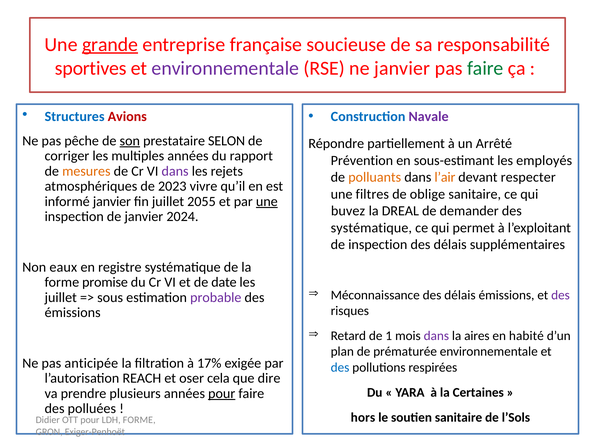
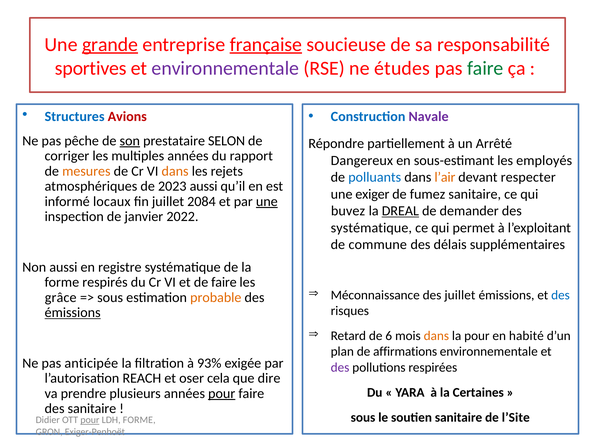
française underline: none -> present (266, 45)
ne janvier: janvier -> études (402, 68)
Prévention: Prévention -> Dangereux (362, 160)
dans colour: purple -> orange (175, 171)
polluants colour: orange -> blue (375, 177)
2023 vivre: vivre -> aussi (204, 186)
filtres: filtres -> exiger (372, 194)
oblige: oblige -> fumez (428, 194)
informé janvier: janvier -> locaux (112, 202)
2055: 2055 -> 2084 (201, 202)
DREAL underline: none -> present (400, 211)
2024: 2024 -> 2022 (182, 217)
de inspection: inspection -> commune (378, 245)
Non eaux: eaux -> aussi (63, 267)
promise: promise -> respirés (105, 282)
de date: date -> faire (224, 282)
Méconnaissance des délais: délais -> juillet (460, 295)
des colour: purple -> blue (561, 295)
juillet: juillet -> grâce (61, 298)
probable colour: purple -> orange (216, 298)
émissions underline: none -> present (73, 313)
1: 1 -> 6 (389, 336)
dans colour: purple -> orange (436, 336)
la aires: aires -> pour (477, 336)
prématurée: prématurée -> affirmations (405, 352)
17%: 17% -> 93% (209, 363)
des colour: blue -> purple (340, 368)
des polluées: polluées -> sanitaire (92, 409)
hors: hors -> sous (363, 418)
l’Sols: l’Sols -> l’Site (516, 418)
pour underline: none -> present (90, 420)
